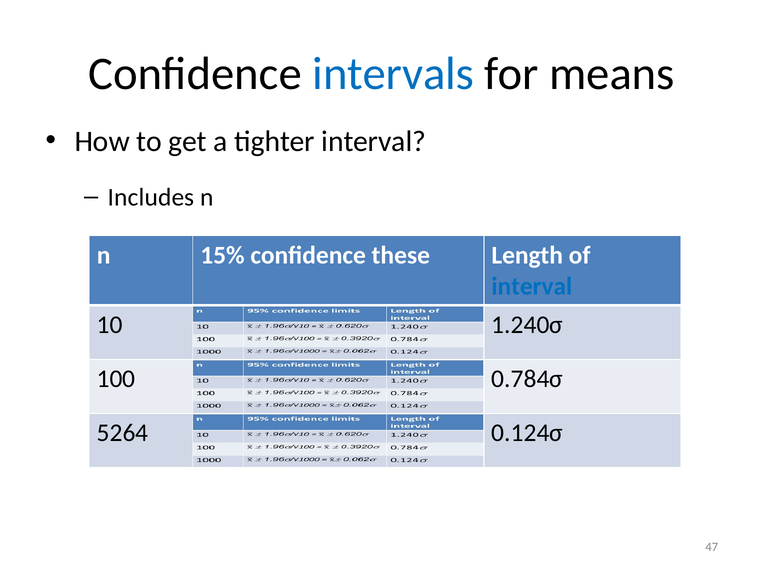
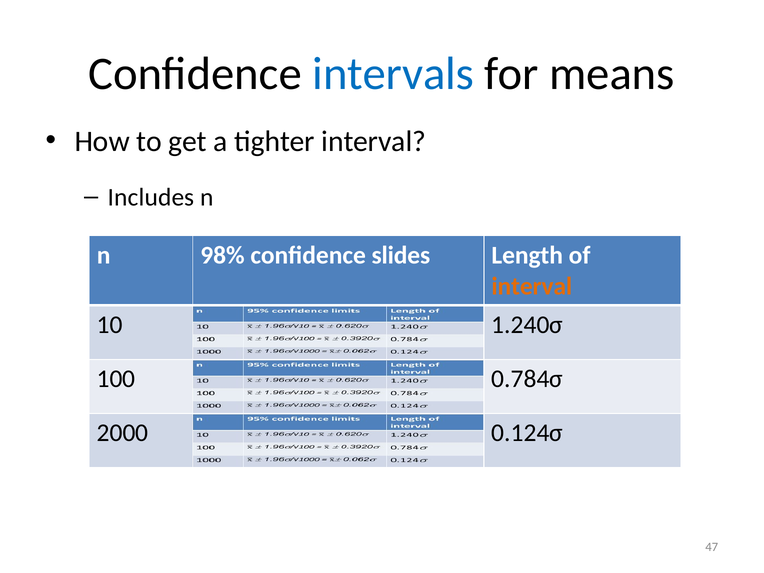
15%: 15% -> 98% (223, 255)
these: these -> slides (401, 255)
interval colour: blue -> orange (532, 286)
5264: 5264 -> 2000 (123, 433)
